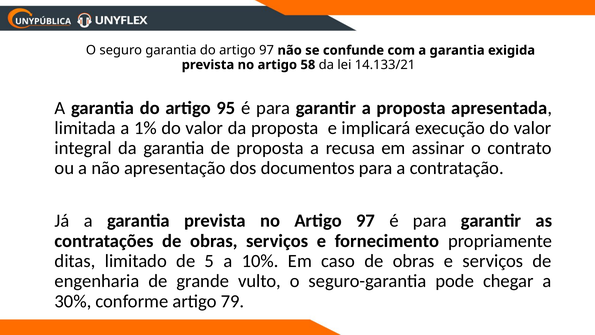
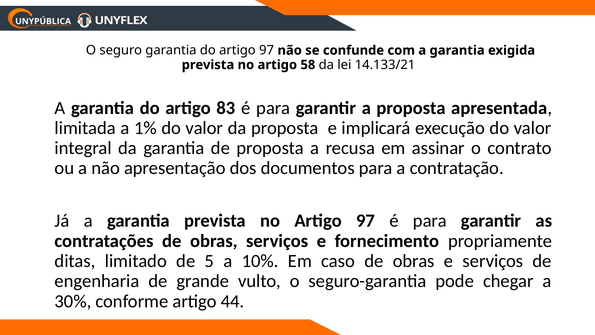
95: 95 -> 83 (226, 108)
79: 79 -> 44 (233, 301)
